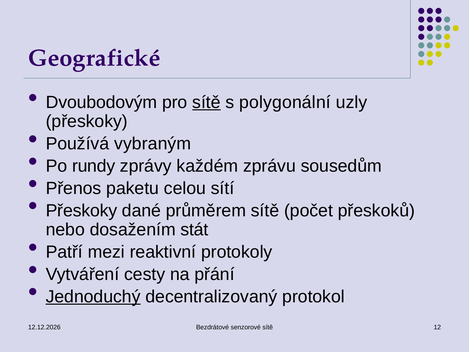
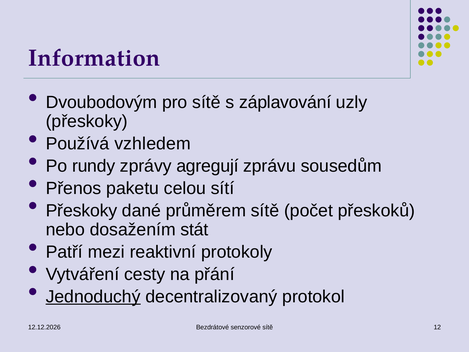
Geografické: Geografické -> Information (94, 58)
sítě underline: present -> none (206, 102)
polygonální: polygonální -> záplavování (285, 102)
vybraným: vybraným -> vzhledem (153, 144)
každém: každém -> agregují (208, 166)
